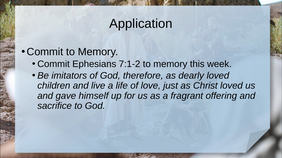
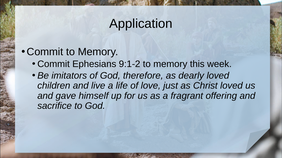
7:1-2: 7:1-2 -> 9:1-2 (130, 64)
